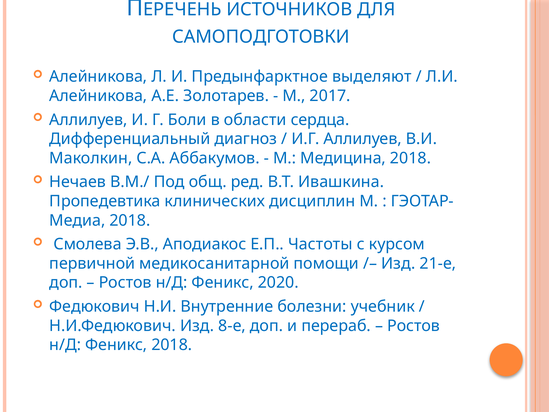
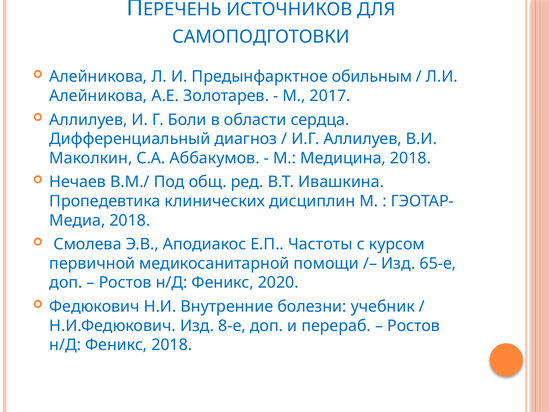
выделяют: выделяют -> обильным (372, 77)
21-е: 21-е -> 65-е (438, 263)
